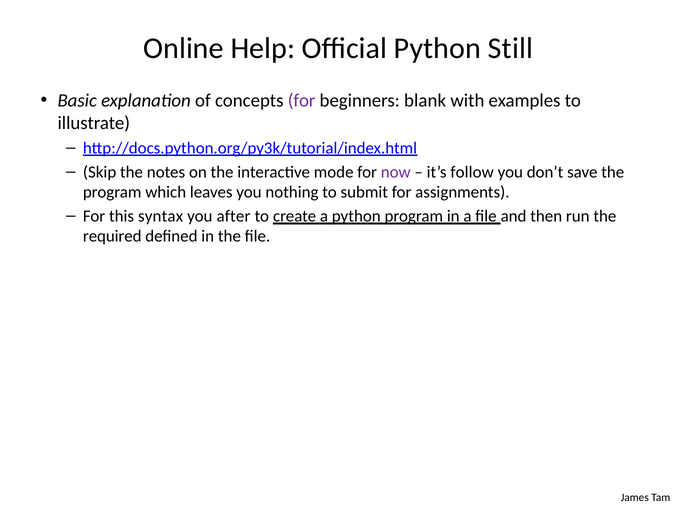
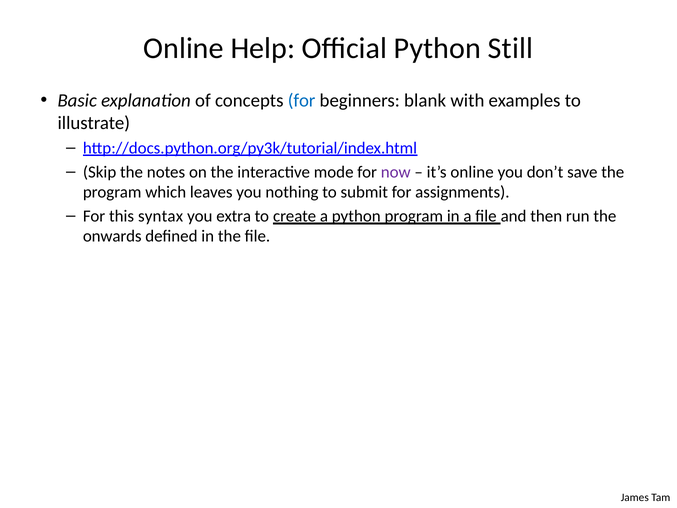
for colour: purple -> blue (302, 101)
it’s follow: follow -> online (472, 172)
after: after -> extra (234, 216)
required: required -> onwards (112, 236)
